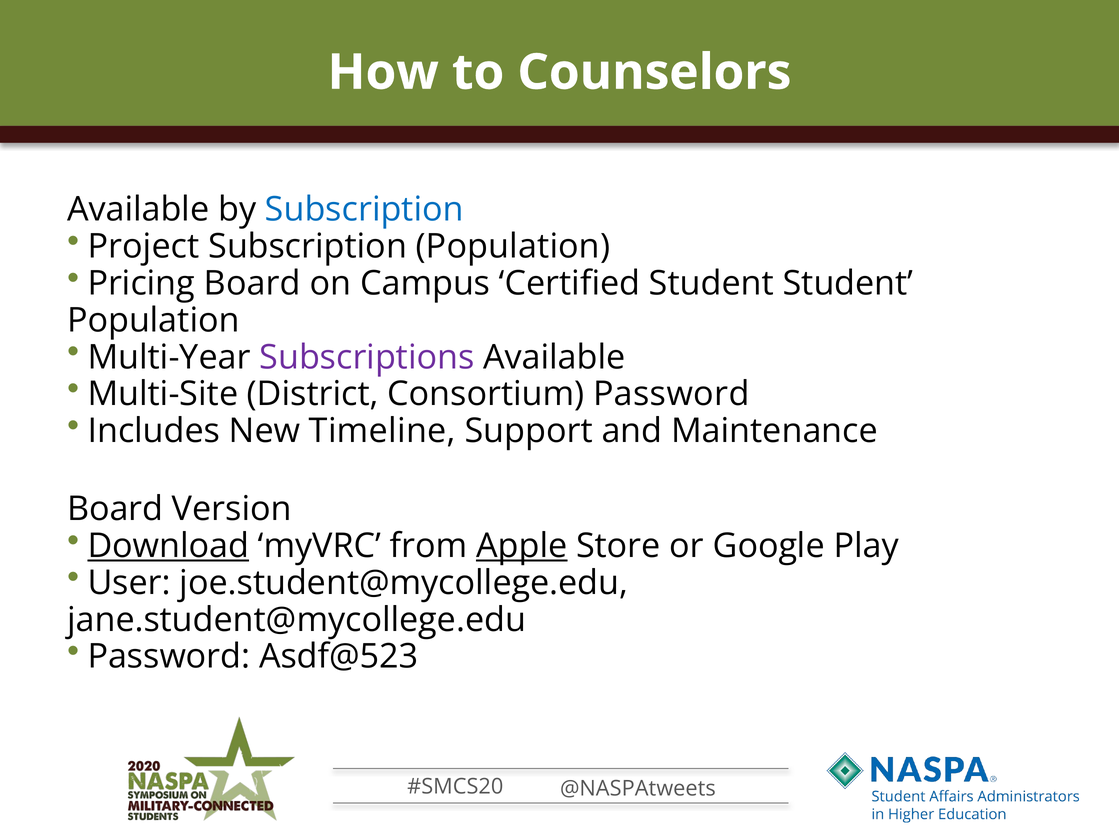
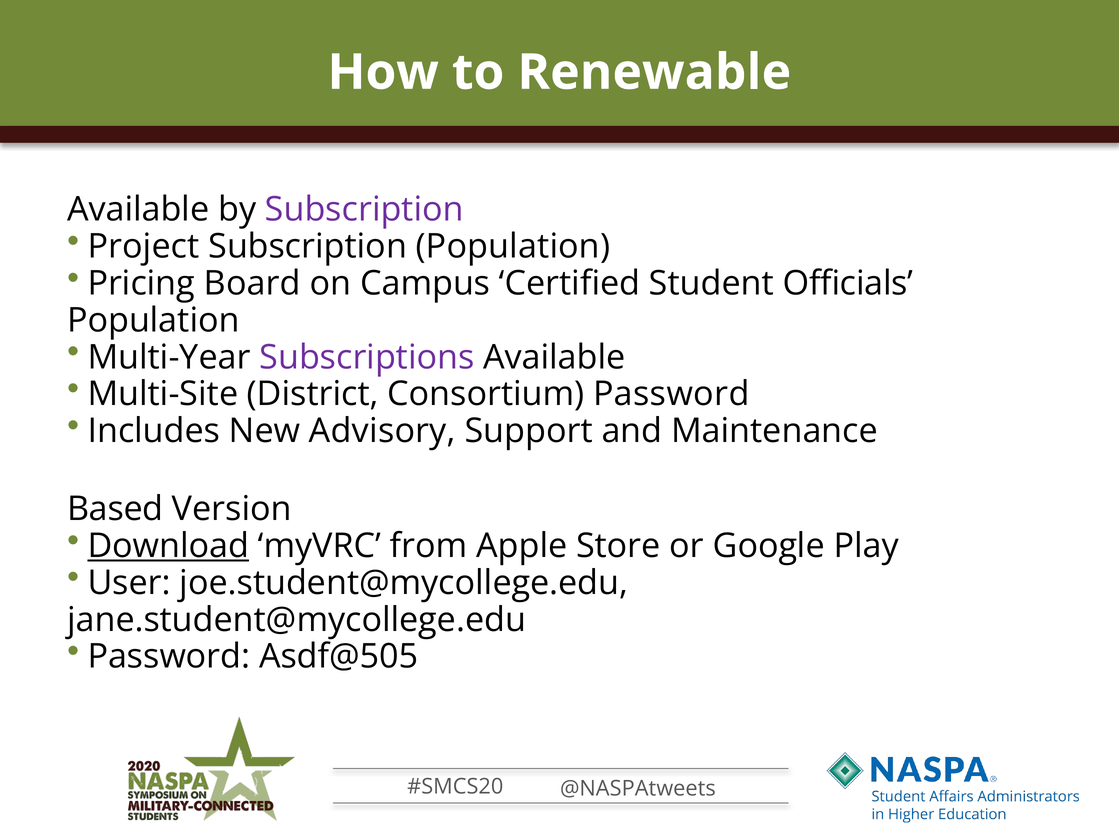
Counselors: Counselors -> Renewable (654, 72)
Subscription colour: blue -> purple (364, 210)
Student Student: Student -> Officials (848, 284)
Timeline: Timeline -> Advisory (382, 431)
Board: Board -> Based (115, 509)
Apple underline: present -> none (522, 546)
Asdf@523: Asdf@523 -> Asdf@505 (339, 657)
